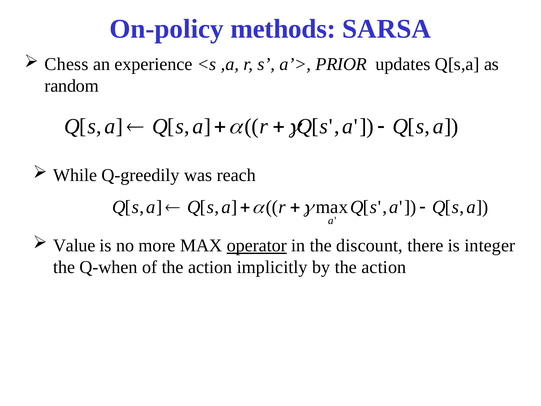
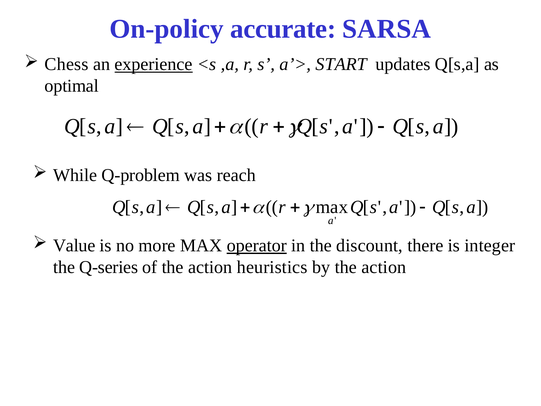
methods: methods -> accurate (283, 29)
experience underline: none -> present (154, 64)
PRIOR: PRIOR -> START (341, 64)
random: random -> optimal (72, 86)
Q-greedily: Q-greedily -> Q-problem (141, 175)
Q-when: Q-when -> Q-series (109, 267)
implicitly: implicitly -> heuristics (272, 267)
